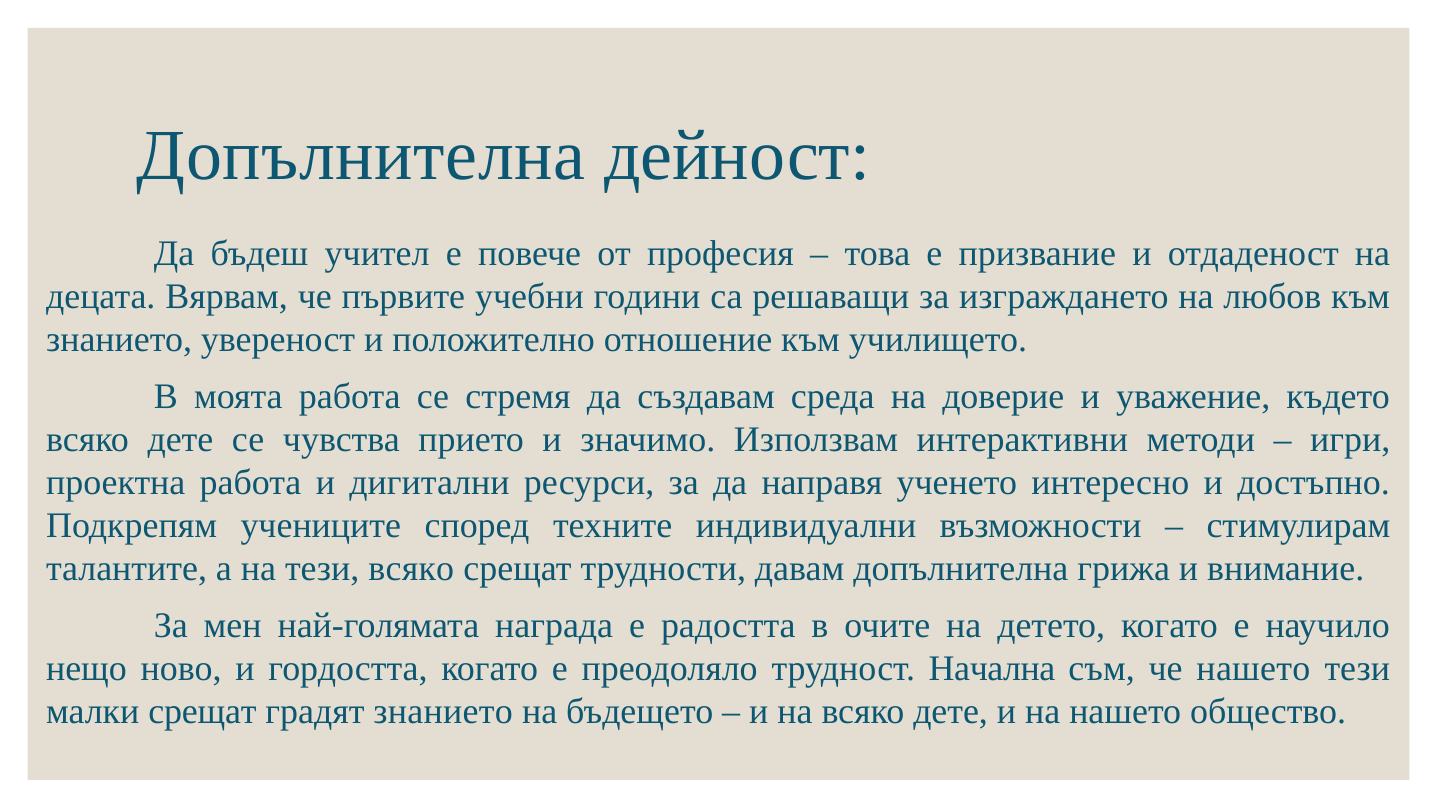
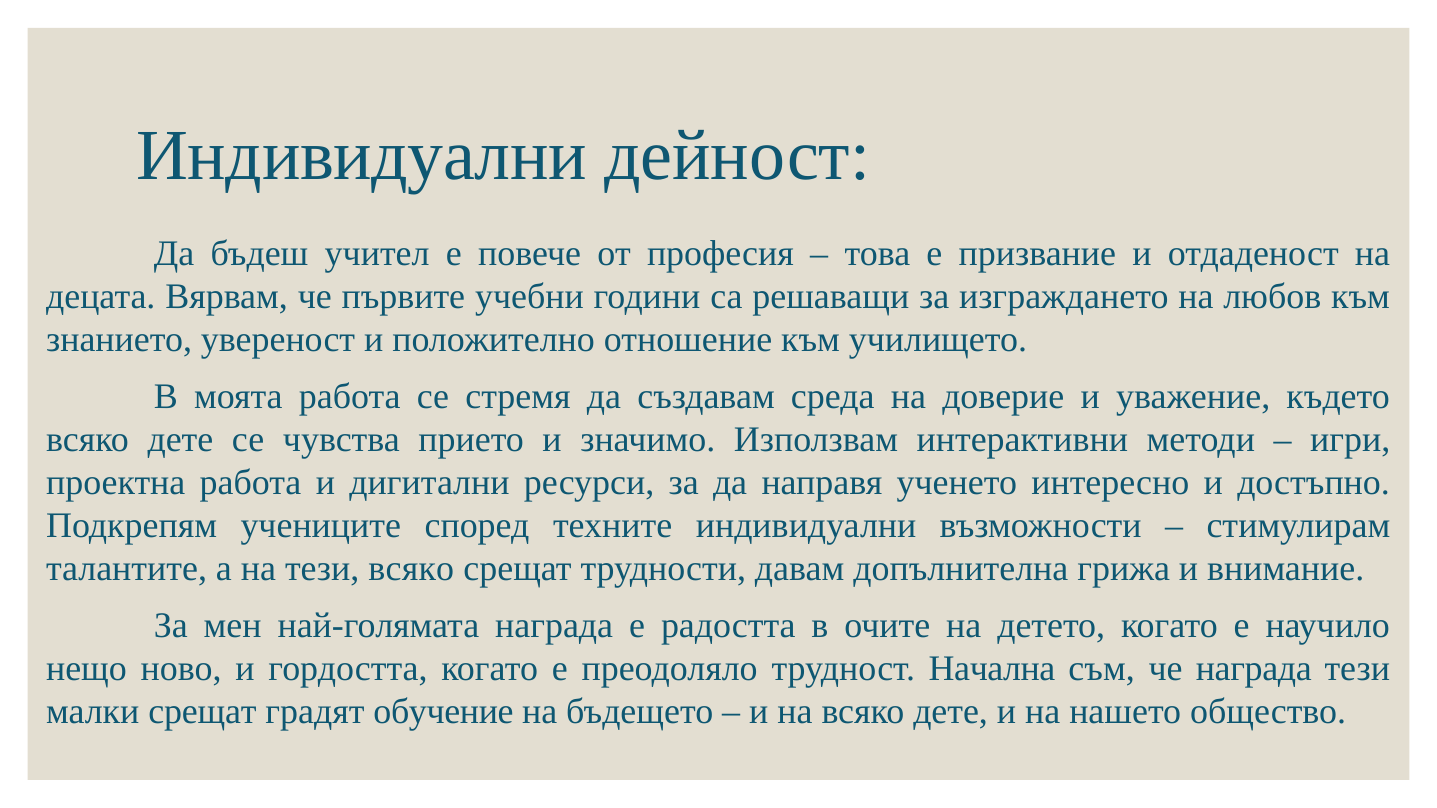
Допълнителна: Допълнителна -> Индивидуални (362, 156)
че нашето: нашето -> награда (1254, 669)
градят знанието: знанието -> обучение (443, 712)
